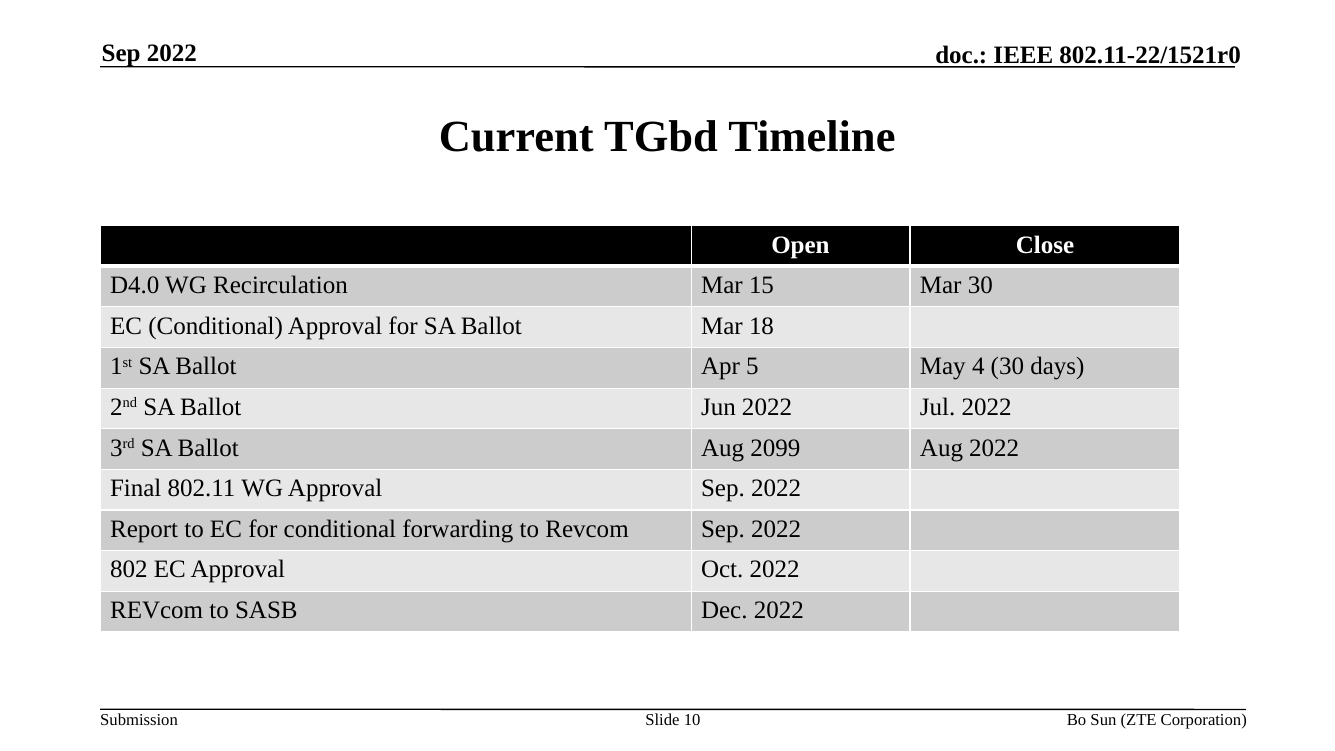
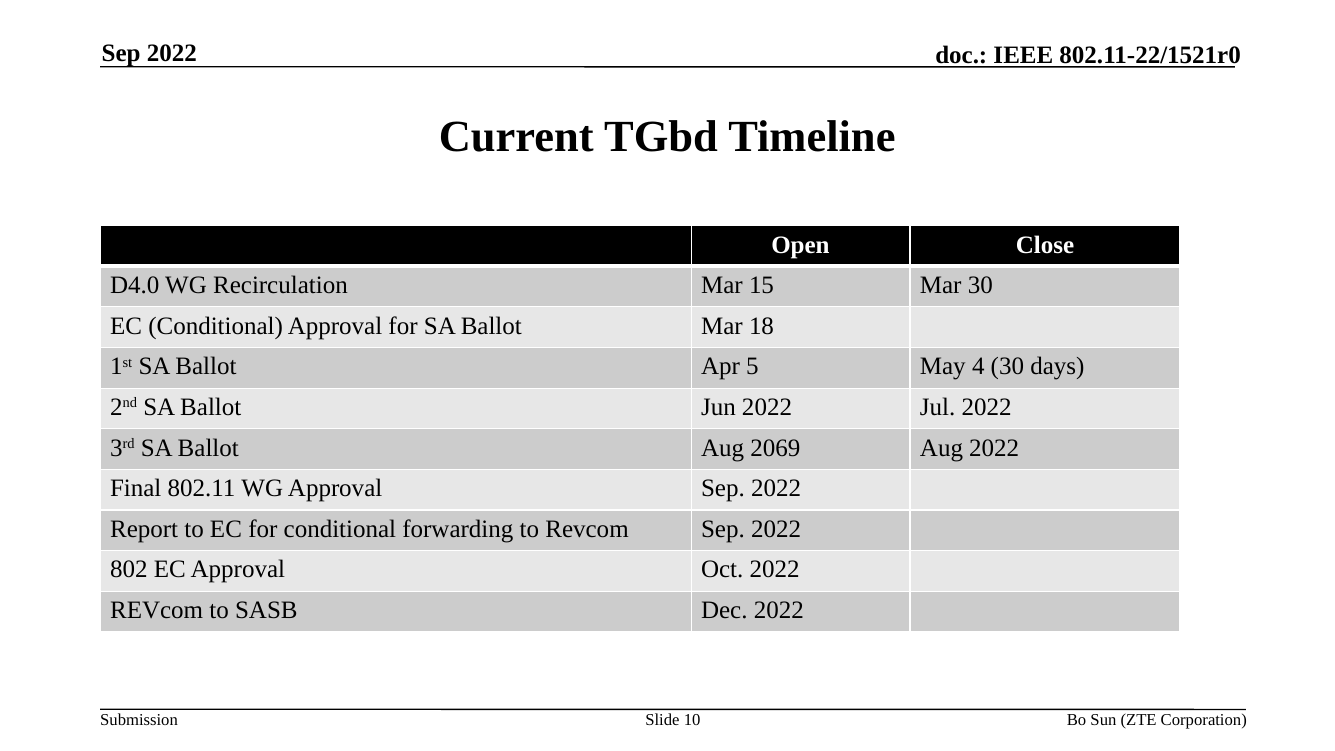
2099: 2099 -> 2069 (775, 448)
